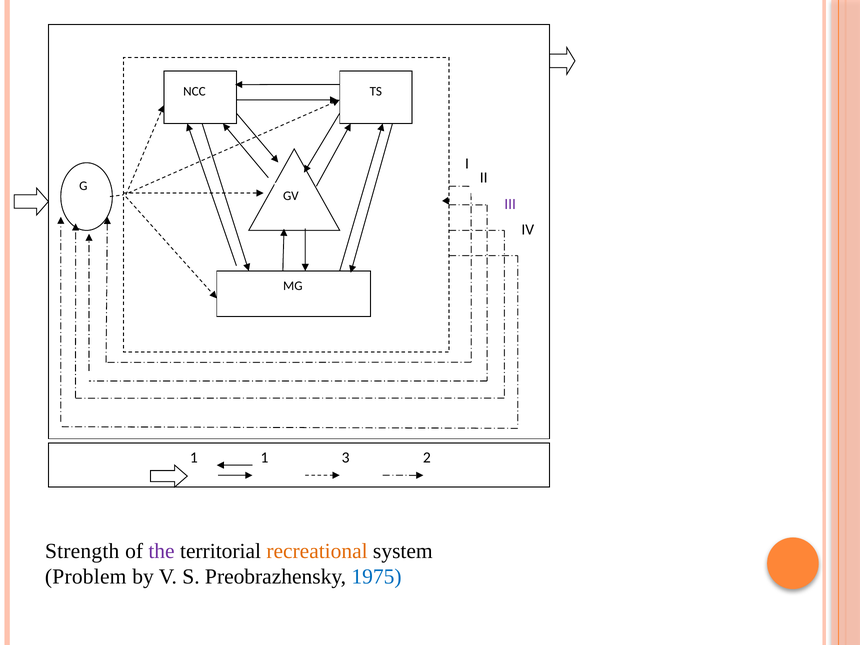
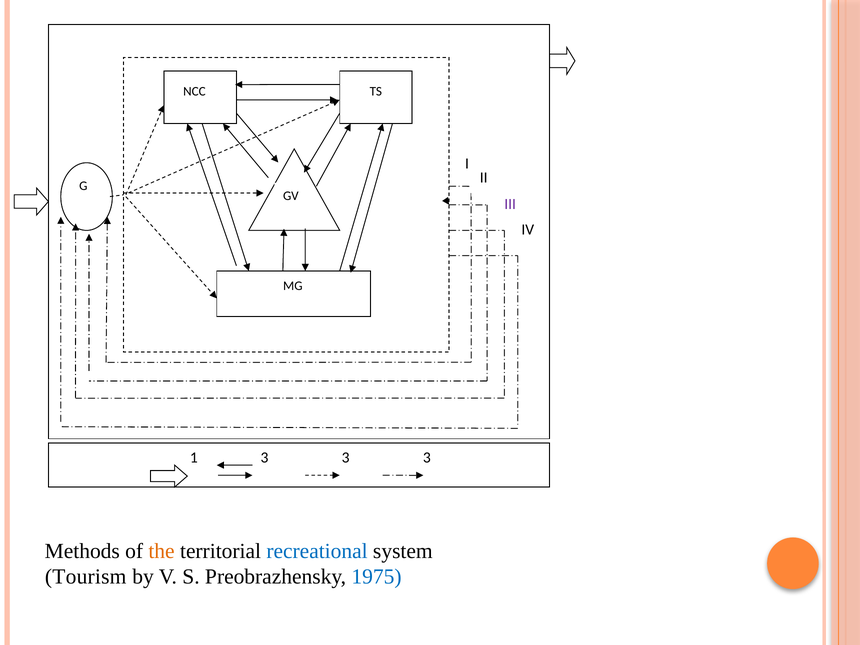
1 1: 1 -> 3 (265, 458)
2: 2 -> 3 (427, 458)
Strength: Strength -> Methods (82, 551)
the colour: purple -> orange (162, 551)
recreational colour: orange -> blue (317, 551)
Problem: Problem -> Tourism (86, 577)
